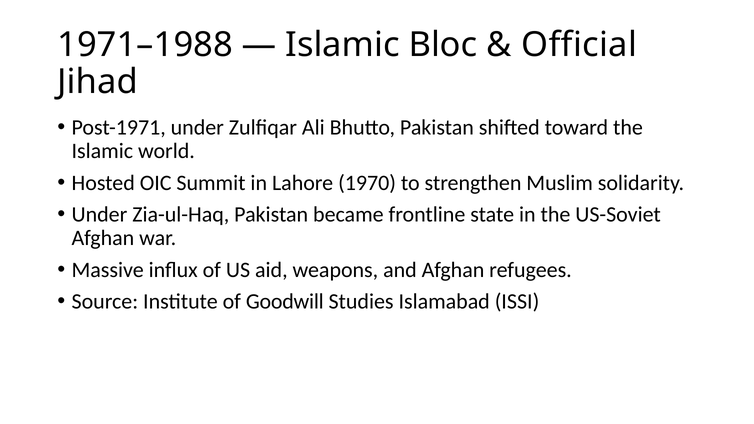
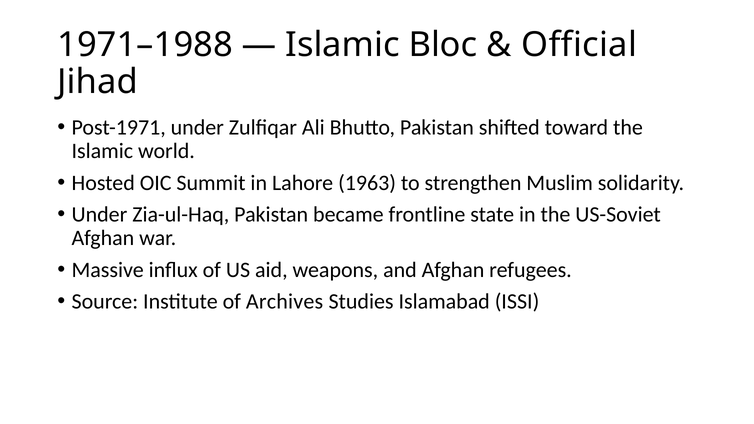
1970: 1970 -> 1963 (367, 183)
Goodwill: Goodwill -> Archives (285, 301)
